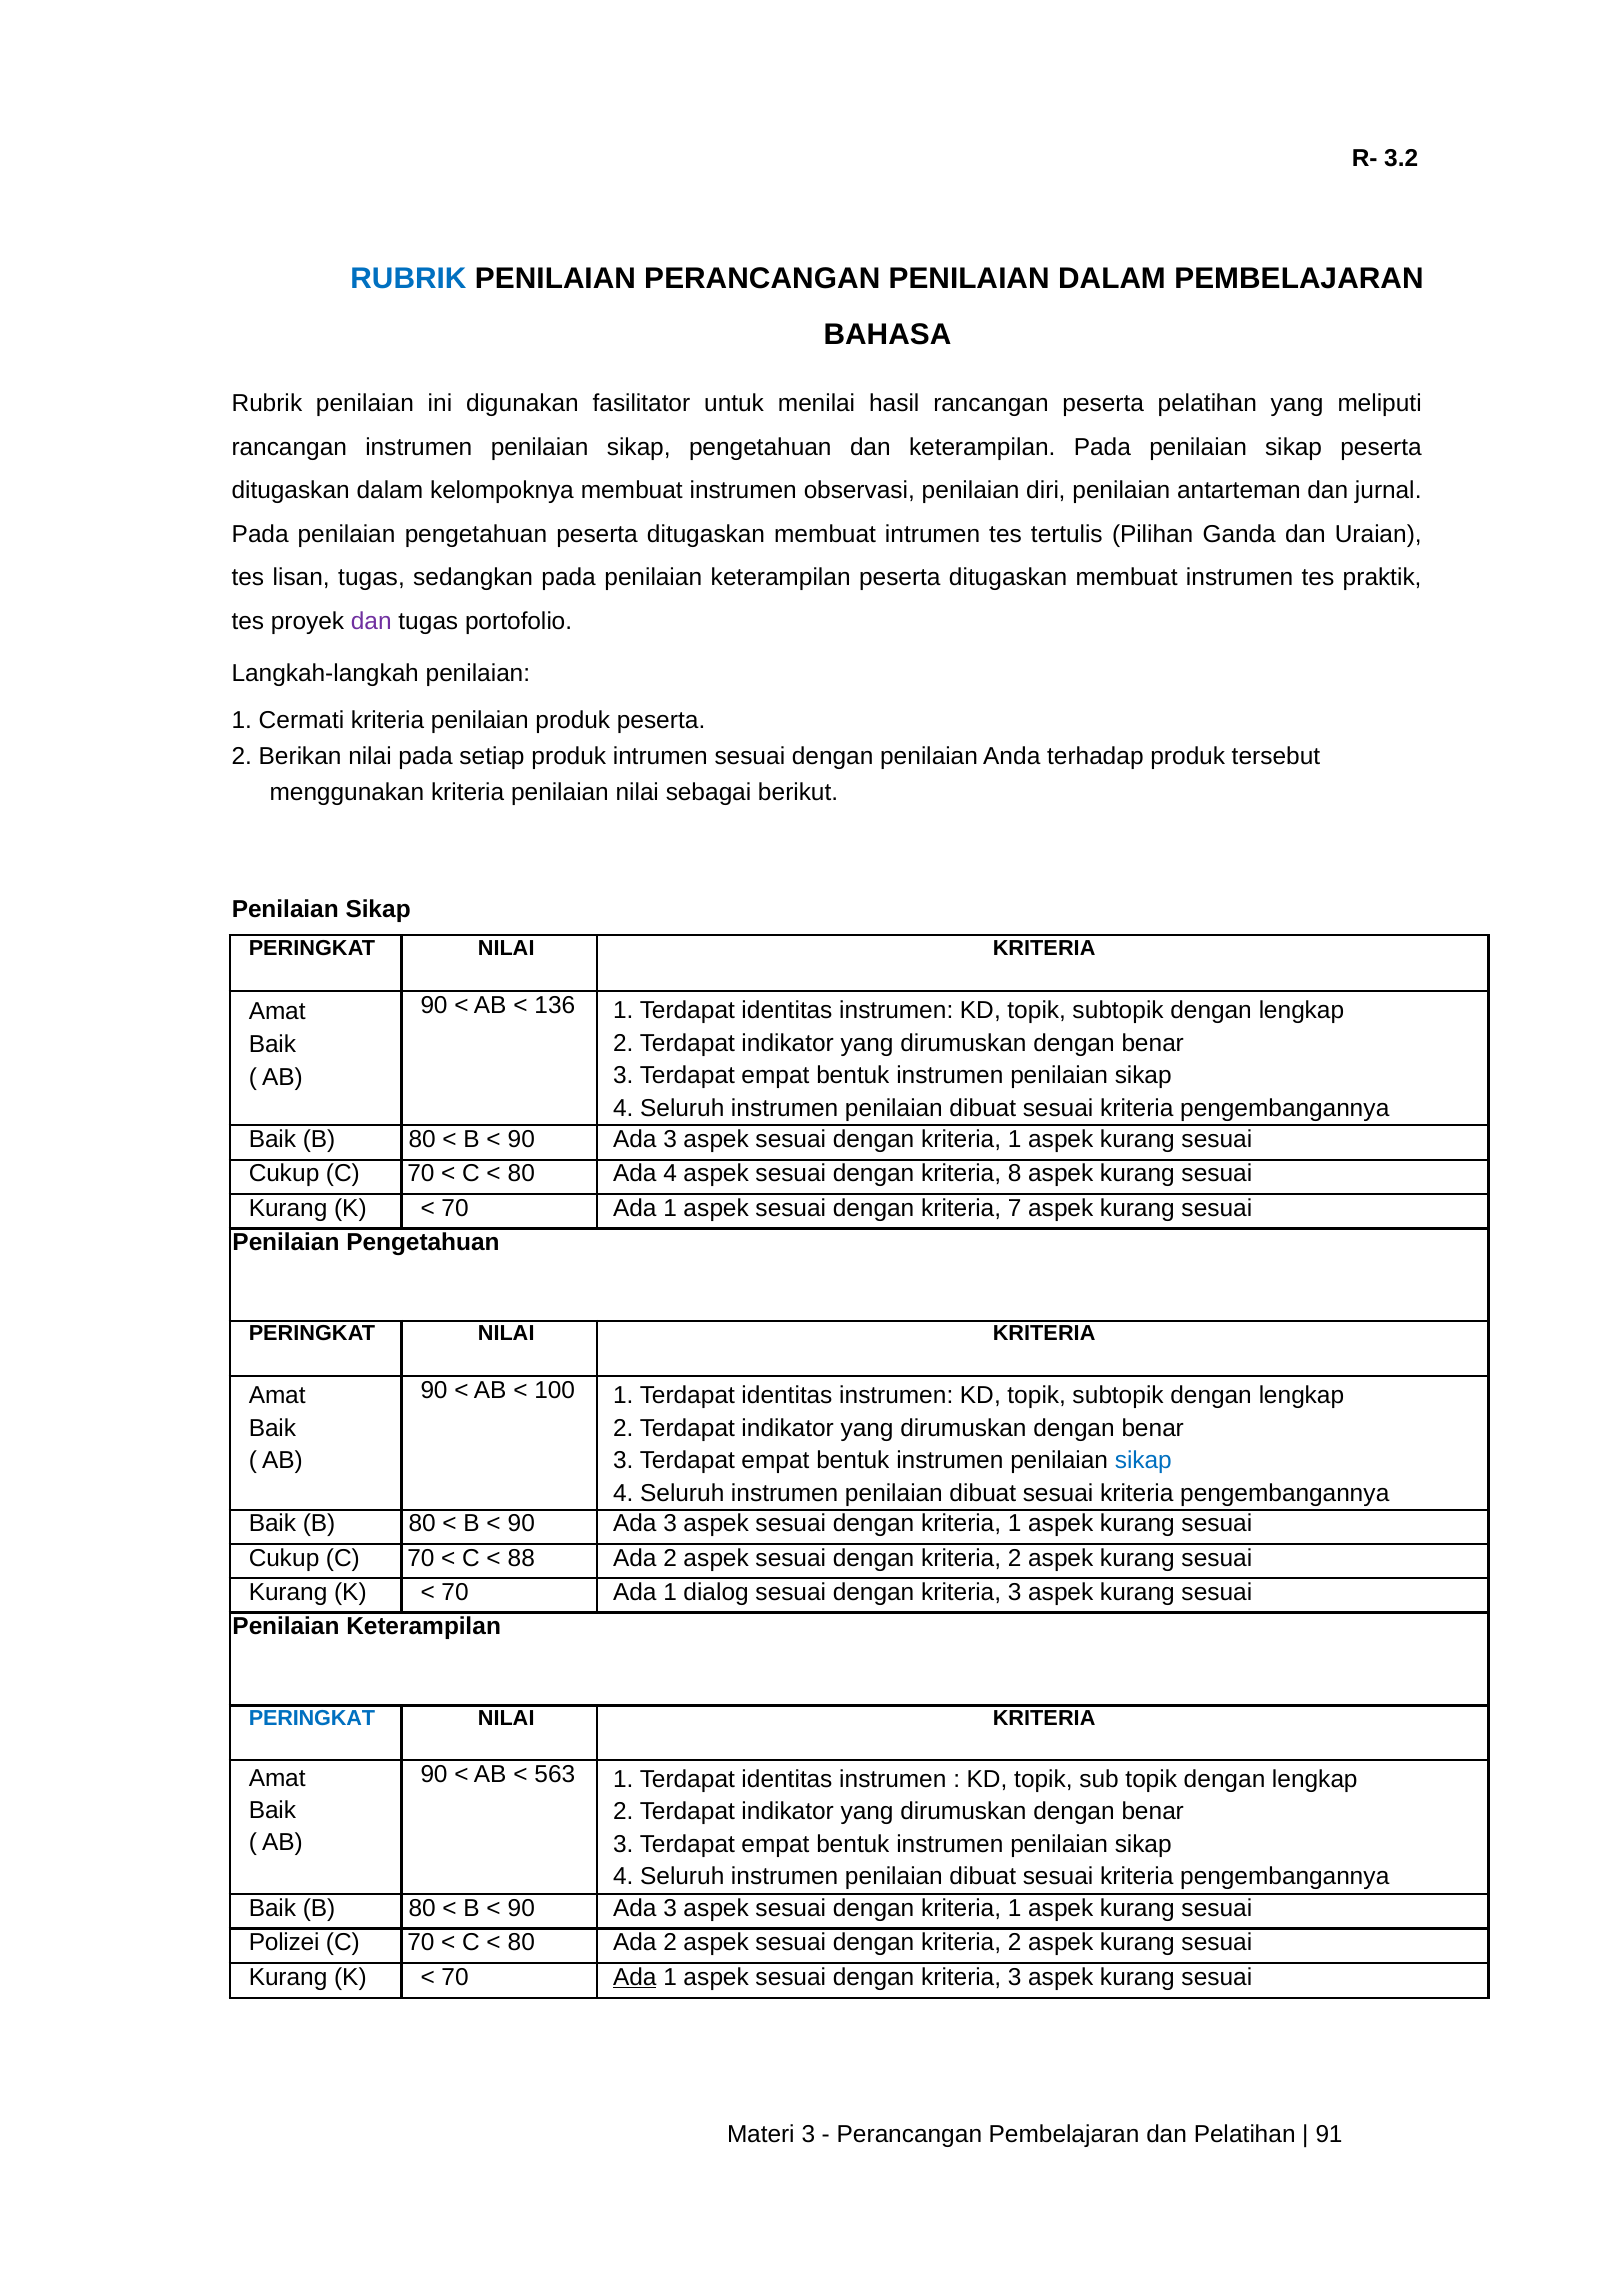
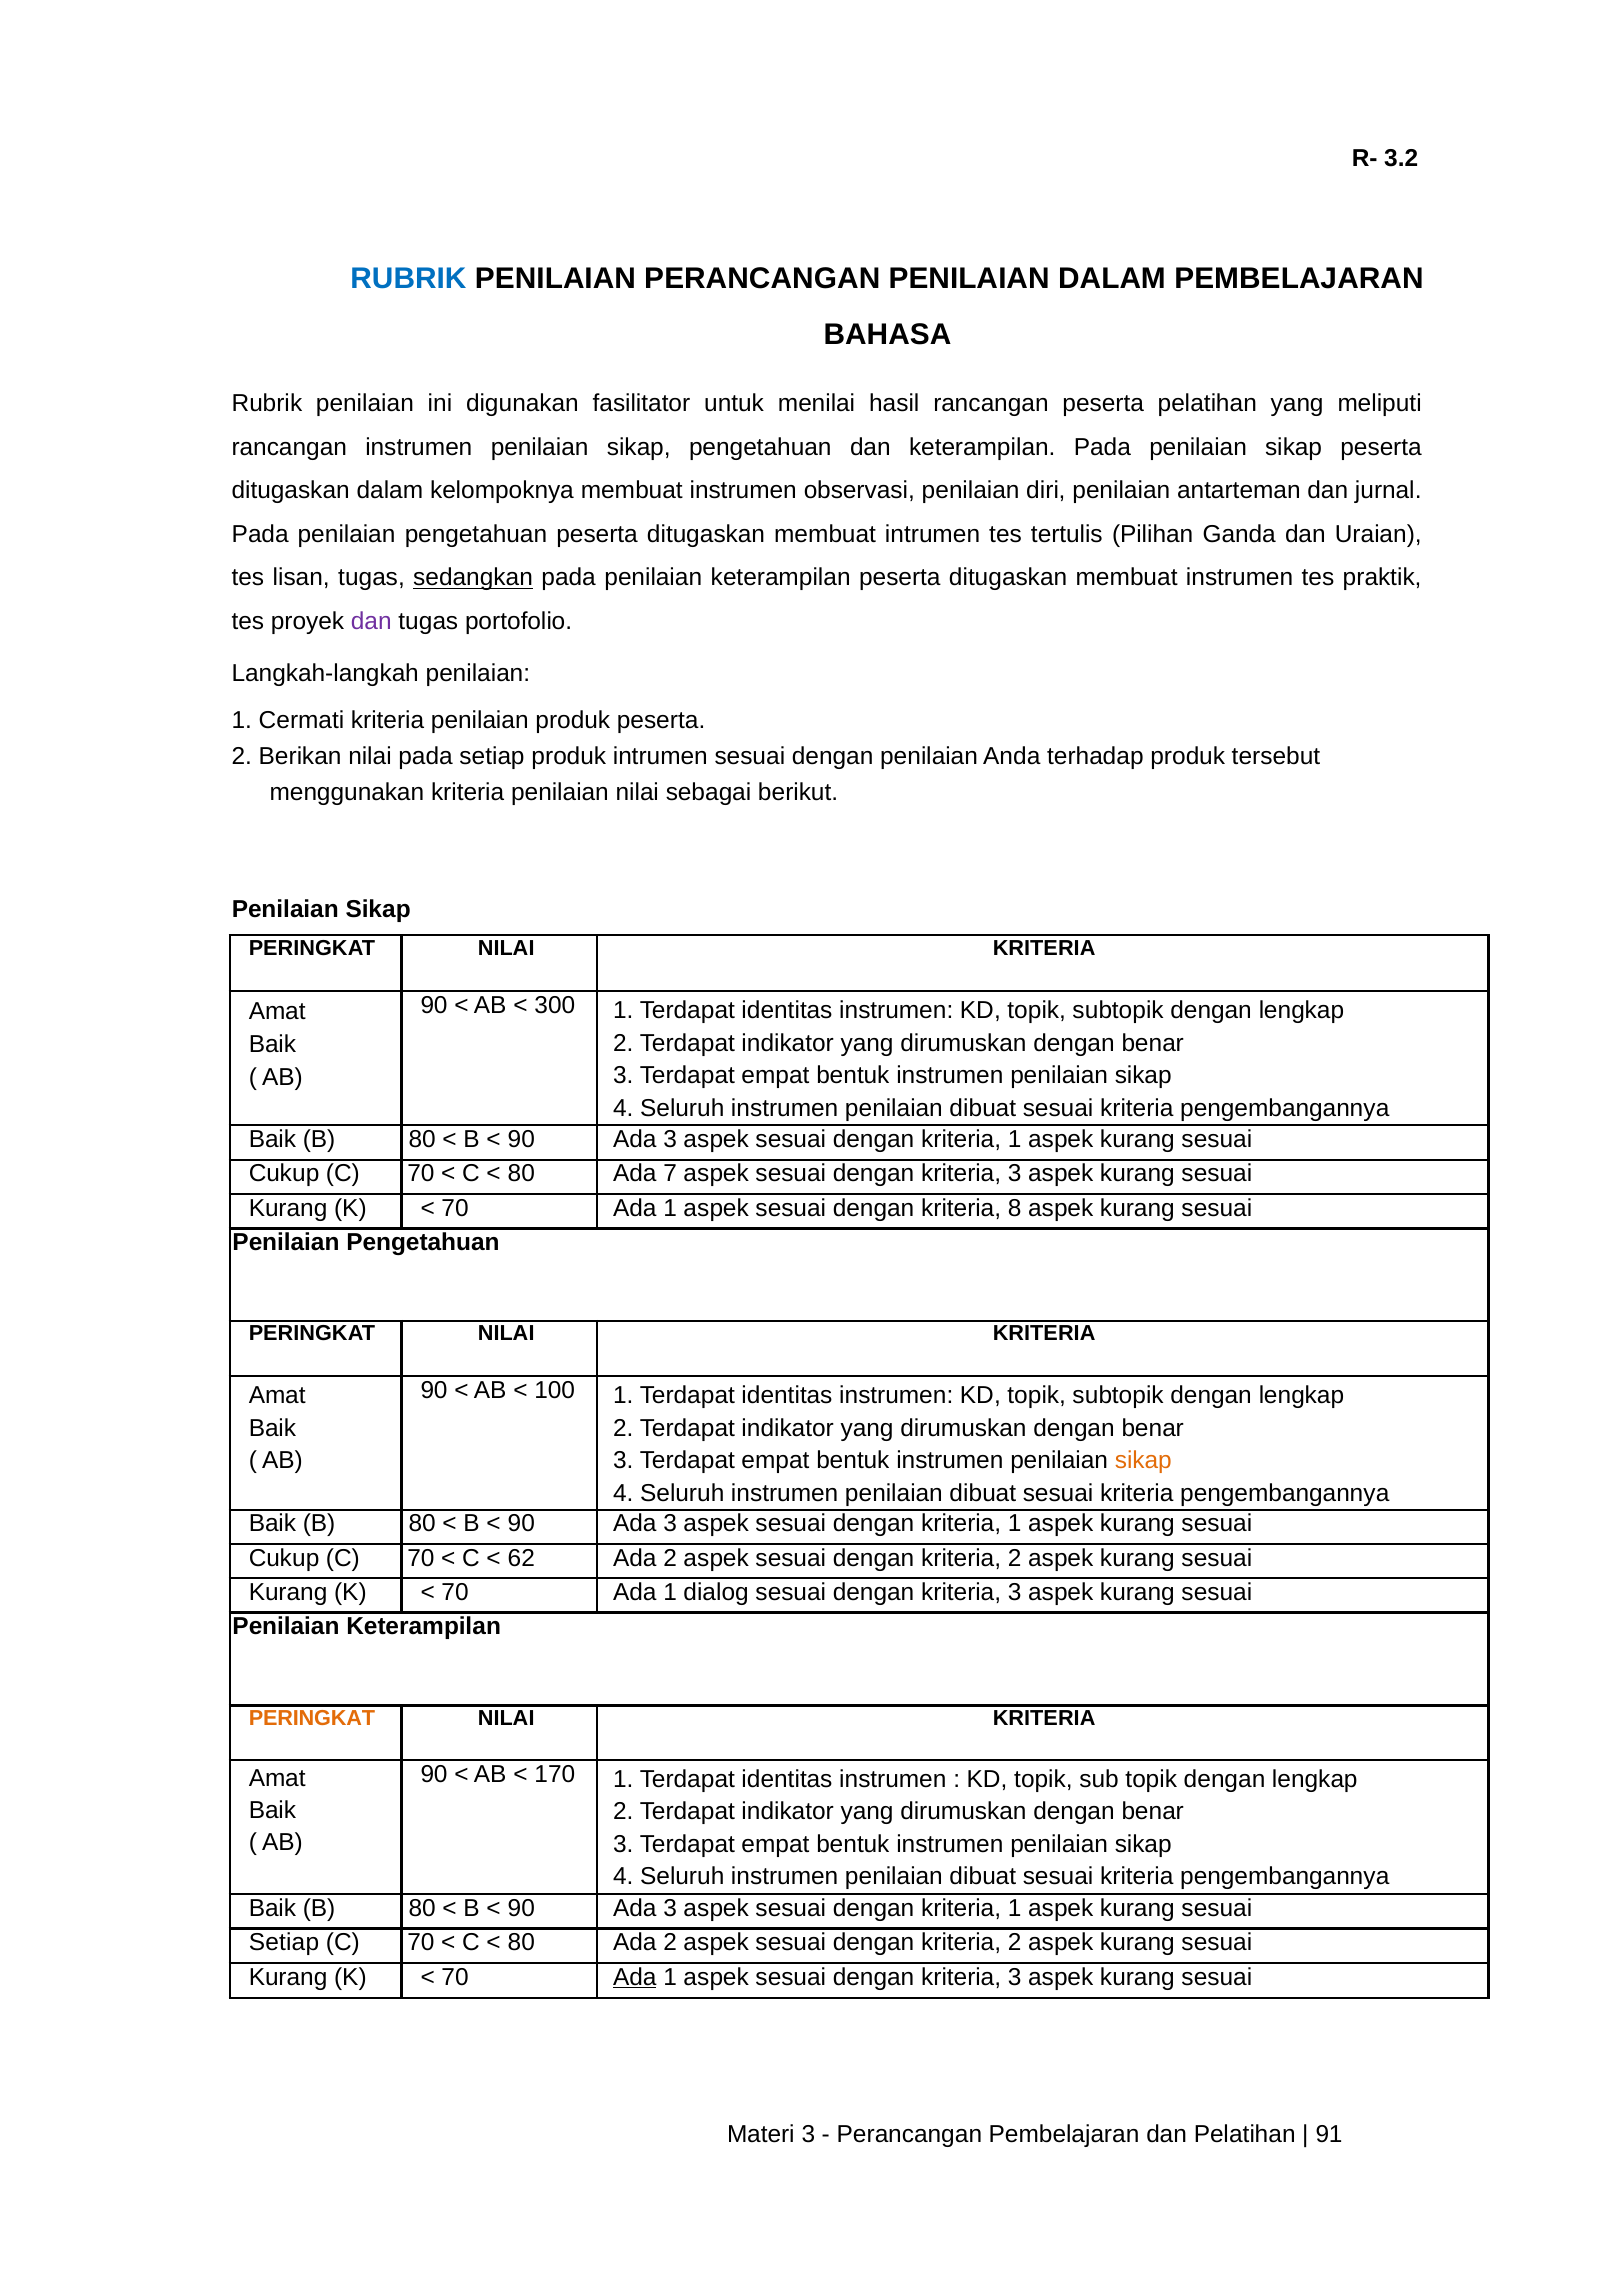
sedangkan underline: none -> present (473, 578)
136: 136 -> 300 (555, 1005)
Ada 4: 4 -> 7 (670, 1174)
8: 8 -> 3 (1015, 1174)
7: 7 -> 8 (1015, 1208)
sikap colour: blue -> orange (1143, 1461)
88: 88 -> 62 (521, 1558)
PERINGKAT colour: blue -> orange (312, 1718)
563: 563 -> 170 (555, 1774)
Polizei: Polizei -> Setiap (284, 1943)
